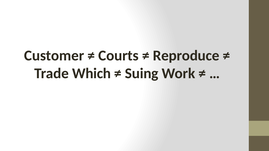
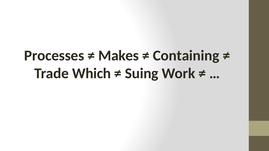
Customer: Customer -> Processes (54, 56)
Courts: Courts -> Makes (119, 56)
Reproduce: Reproduce -> Containing (186, 56)
